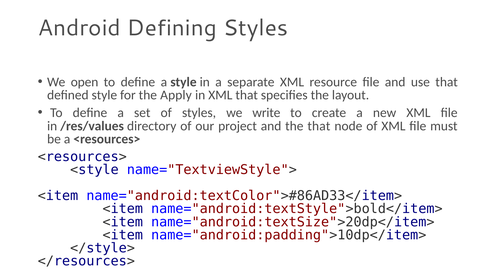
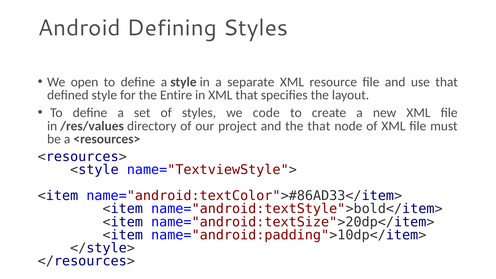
Apply: Apply -> Entire (176, 95)
write: write -> code (266, 113)
